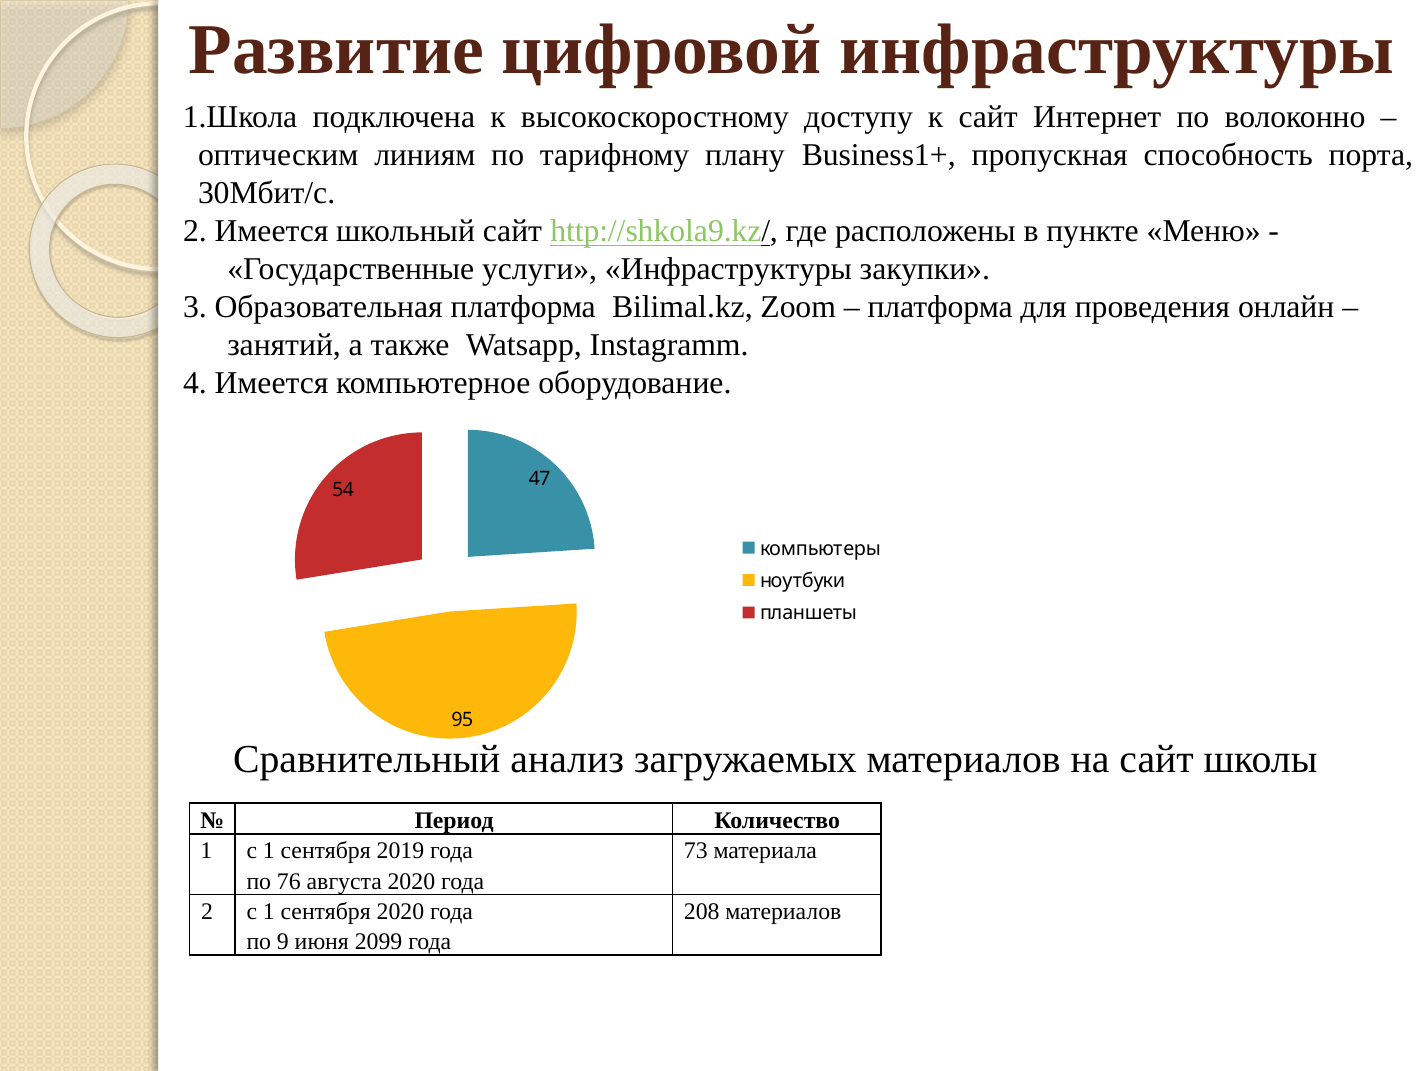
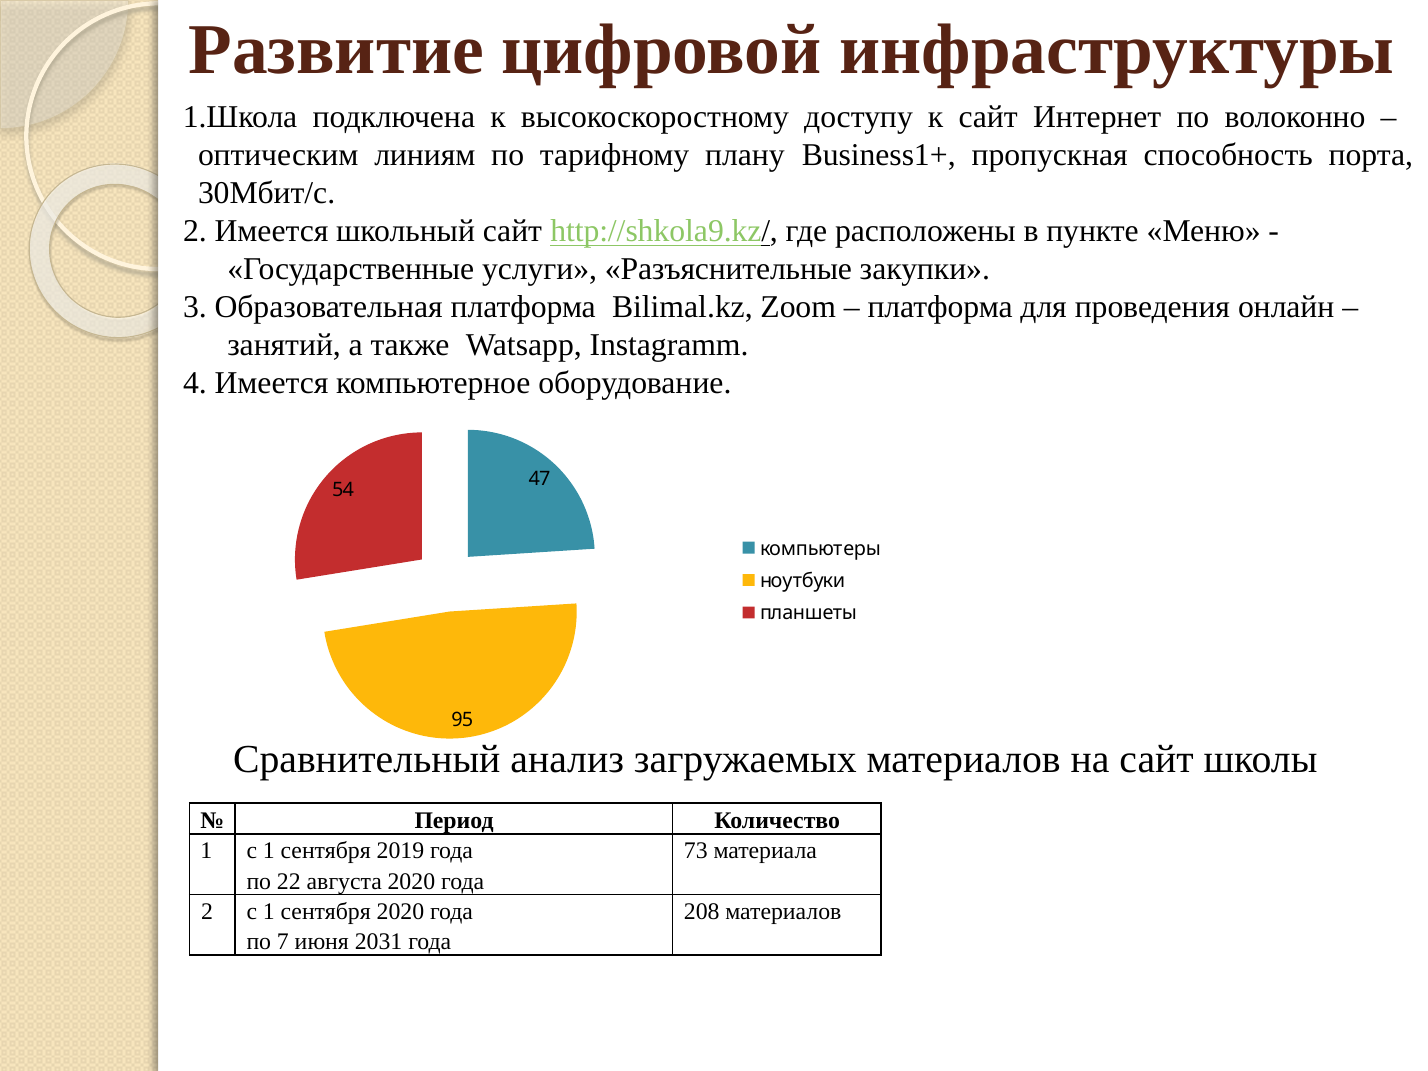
услуги Инфраструктуры: Инфраструктуры -> Разъяснительные (728, 269)
76: 76 -> 22 (289, 881)
9: 9 -> 7 (283, 942)
2099: 2099 -> 2031 (379, 942)
